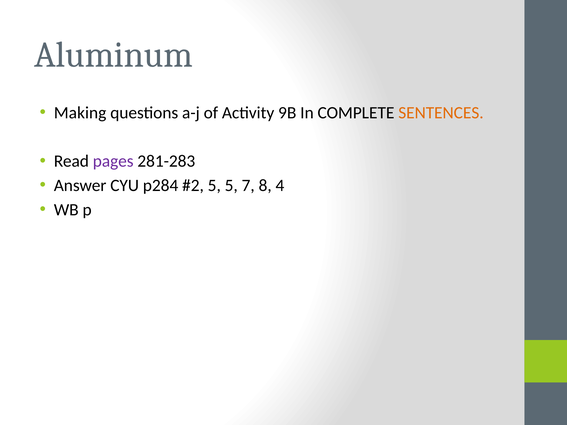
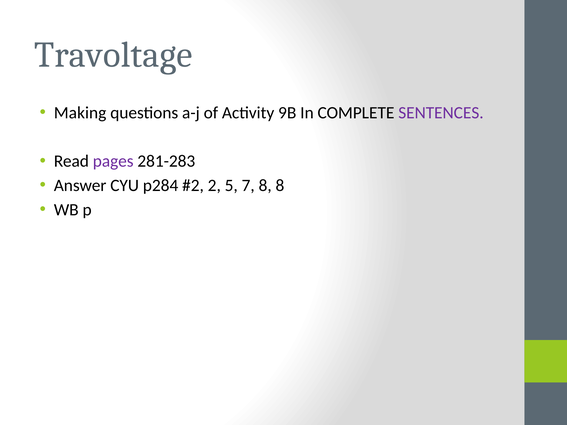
Aluminum: Aluminum -> Travoltage (113, 55)
SENTENCES colour: orange -> purple (441, 113)
5: 5 -> 2 (214, 186)
8 4: 4 -> 8 (280, 186)
